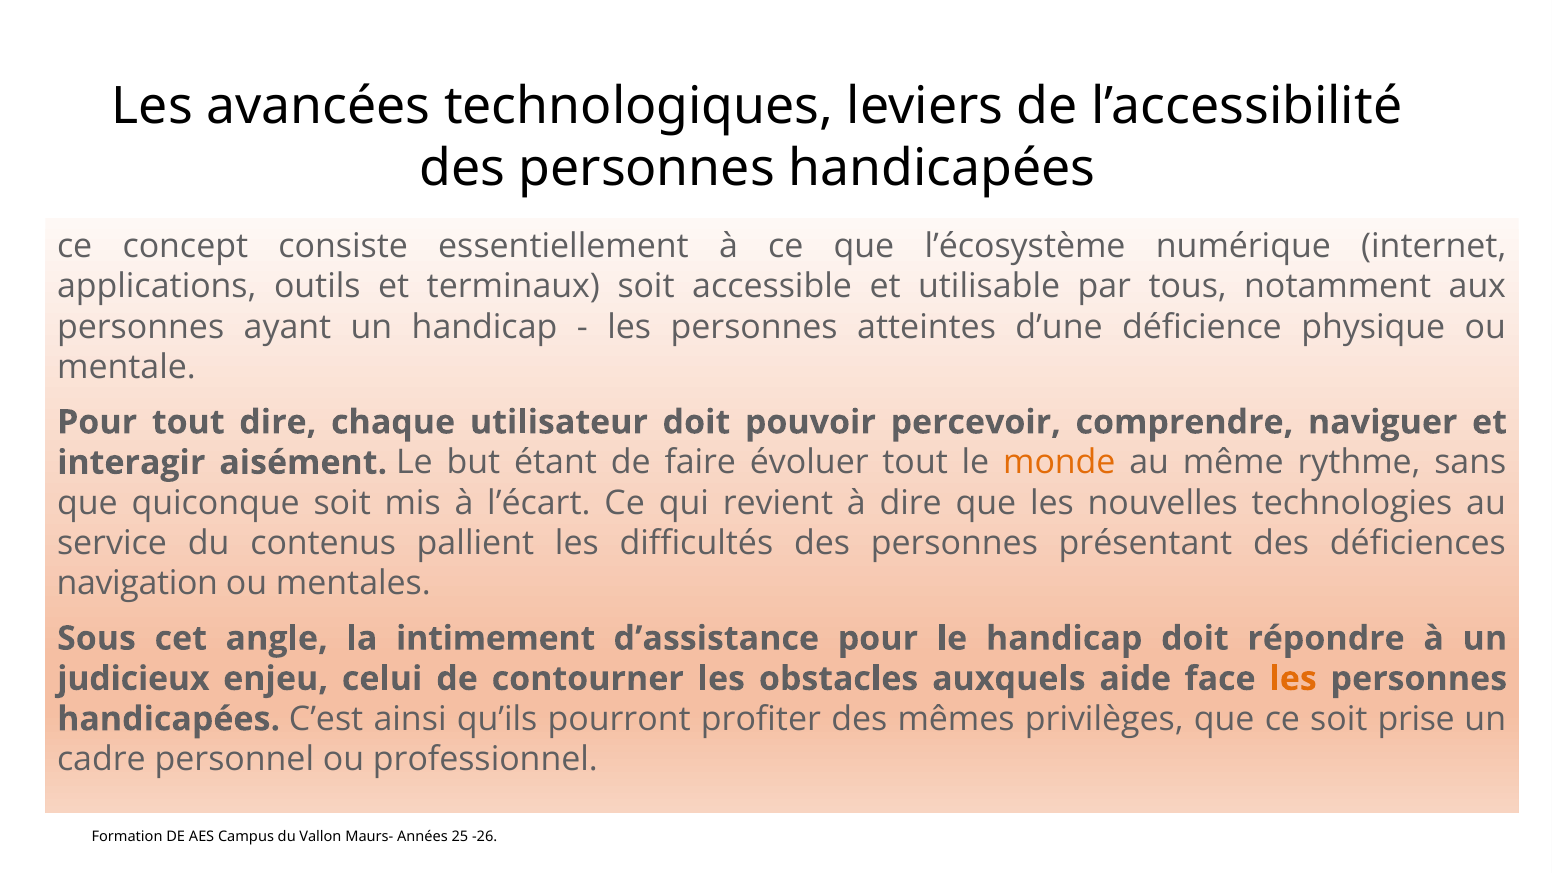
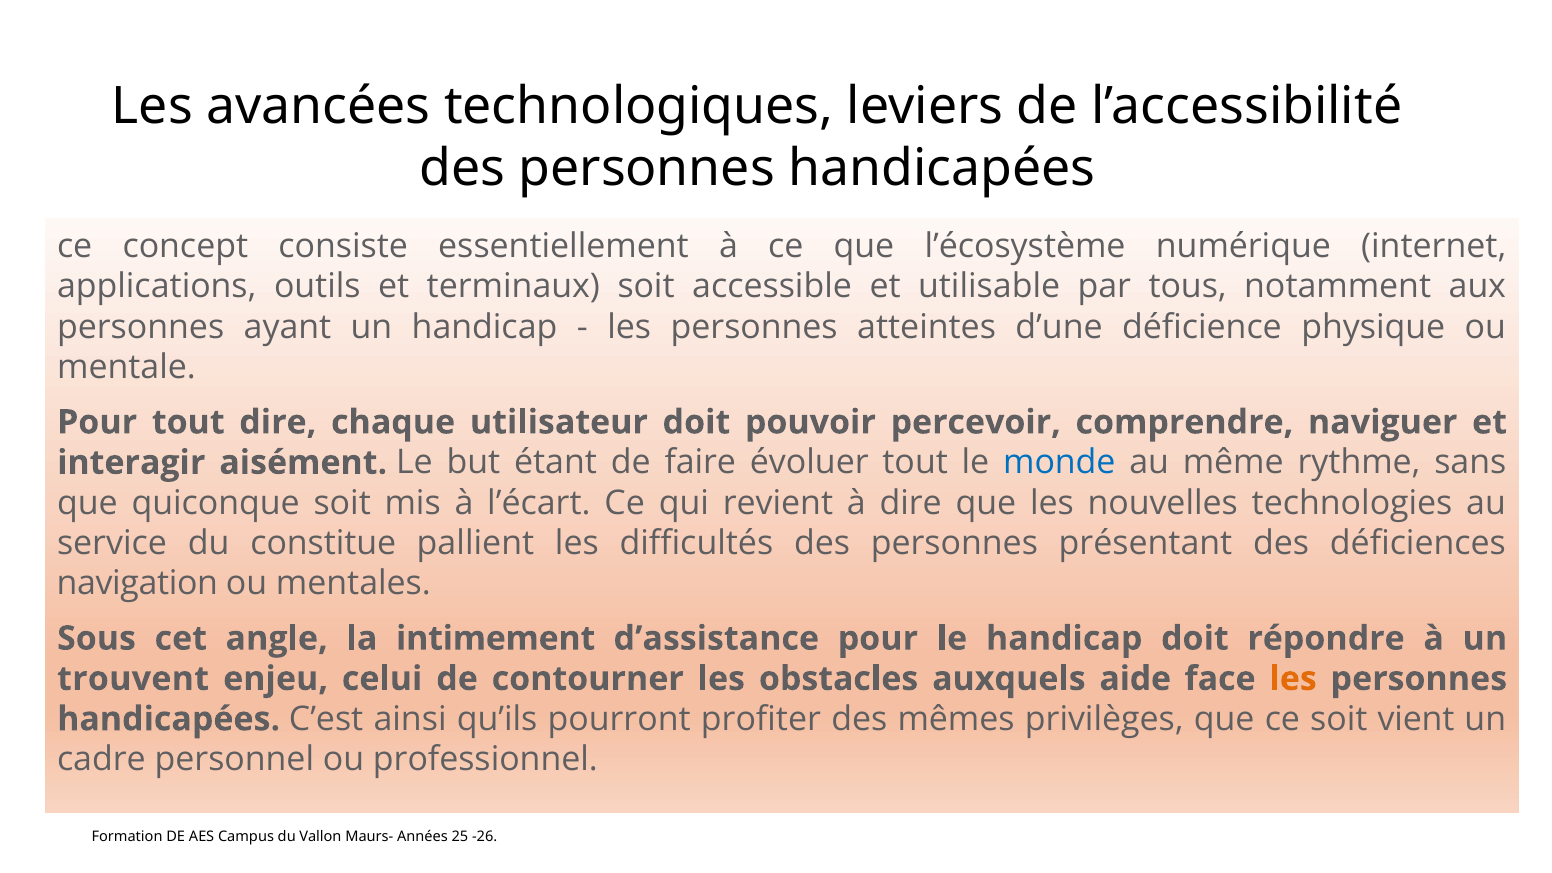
monde colour: orange -> blue (1059, 463)
contenus: contenus -> constitue (323, 543)
judicieux: judicieux -> trouvent (133, 679)
prise: prise -> vient (1416, 719)
